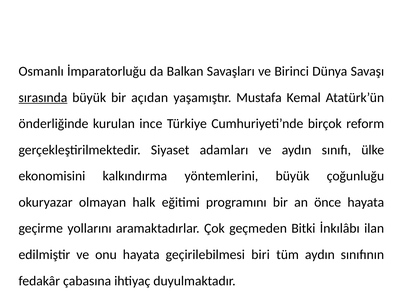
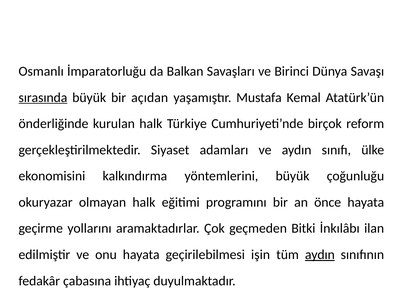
kurulan ince: ince -> halk (151, 124)
biri: biri -> işin (261, 254)
aydın underline: none -> present (320, 254)
